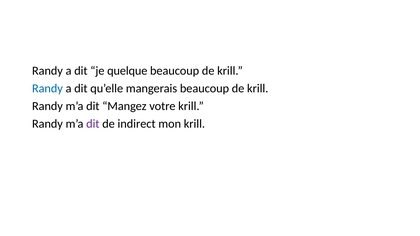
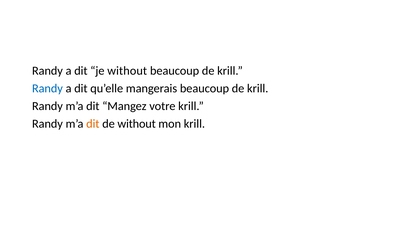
je quelque: quelque -> without (127, 71)
dit colour: purple -> orange (93, 124)
de indirect: indirect -> without (137, 124)
